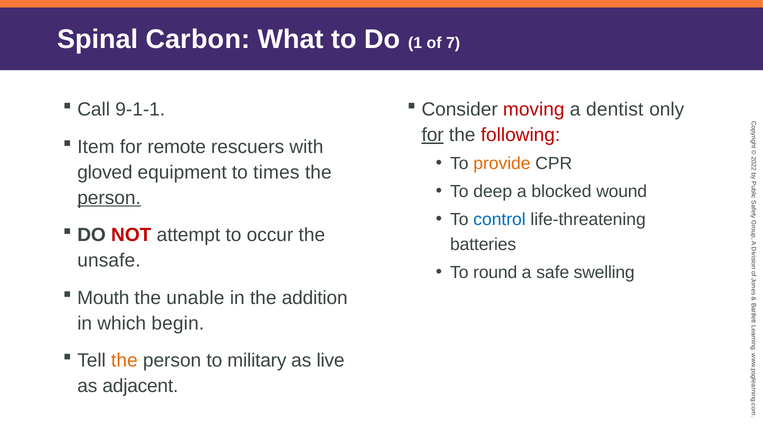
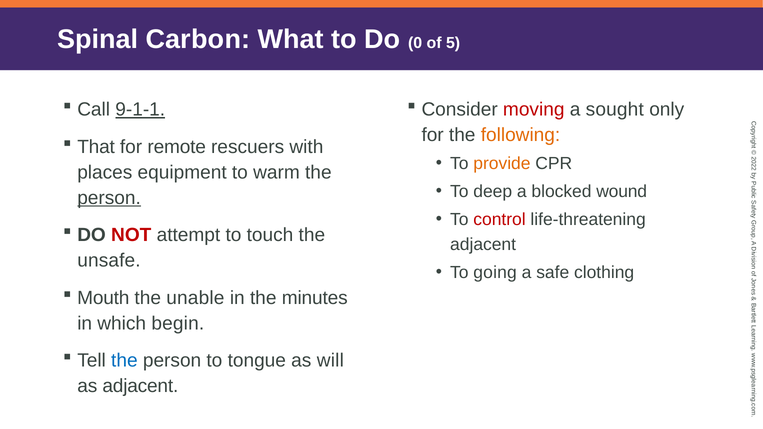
Do 1: 1 -> 0 (415, 43)
7: 7 -> 5 (453, 43)
9-1-1 underline: none -> present (140, 110)
dentist: dentist -> sought (615, 110)
for underline: present -> none (433, 135)
following colour: red -> orange (521, 135)
Item: Item -> That (96, 147)
gloved: gloved -> places (105, 172)
times: times -> warm (276, 172)
control colour: blue -> red (499, 219)
occur: occur -> touch (270, 235)
batteries: batteries -> adjacent (483, 245)
round: round -> going (495, 273)
swelling: swelling -> clothing (604, 273)
addition: addition -> minutes (315, 298)
the colour: orange -> blue (124, 361)
military: military -> tongue (257, 361)
live: live -> will (330, 361)
